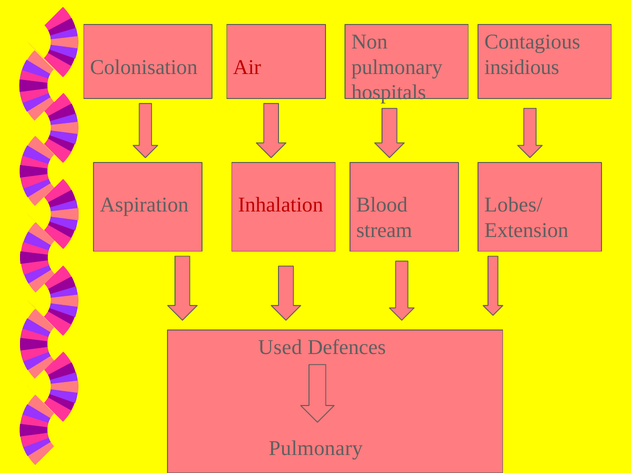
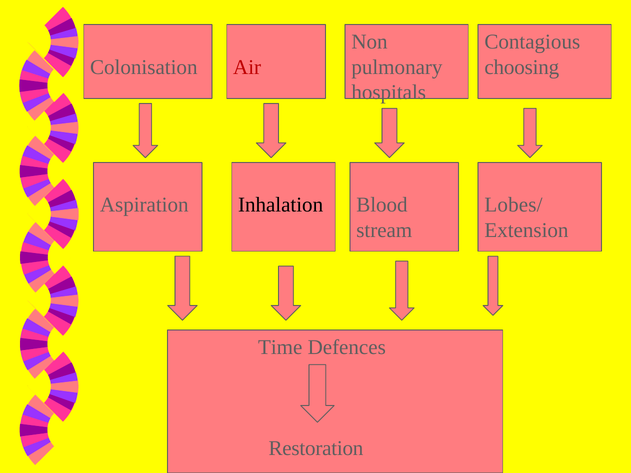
insidious: insidious -> choosing (522, 67)
Inhalation colour: red -> black (281, 205)
Used: Used -> Time (280, 348)
Pulmonary: Pulmonary -> Restoration (316, 448)
